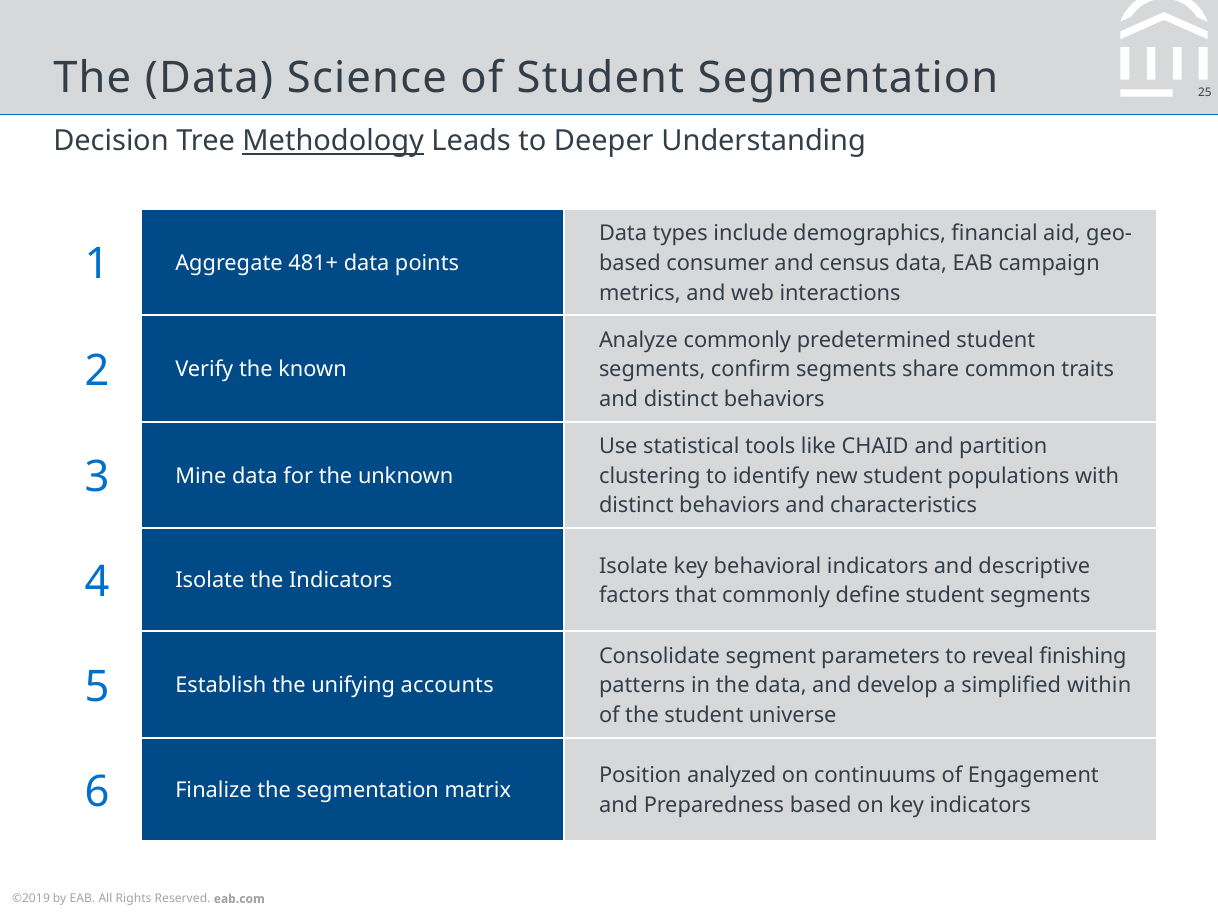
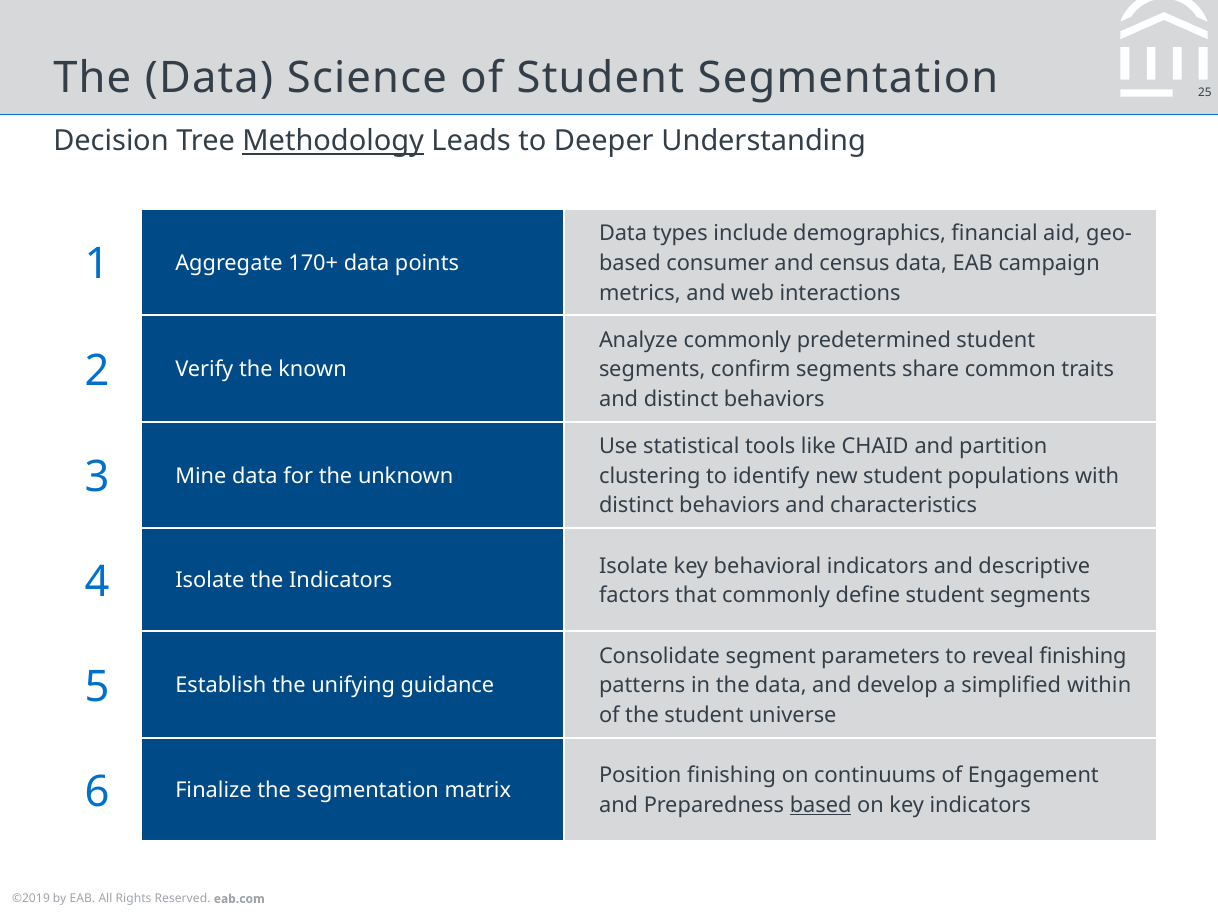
481+: 481+ -> 170+ (313, 263)
accounts: accounts -> guidance (447, 685)
Position analyzed: analyzed -> finishing (732, 775)
based underline: none -> present (821, 805)
